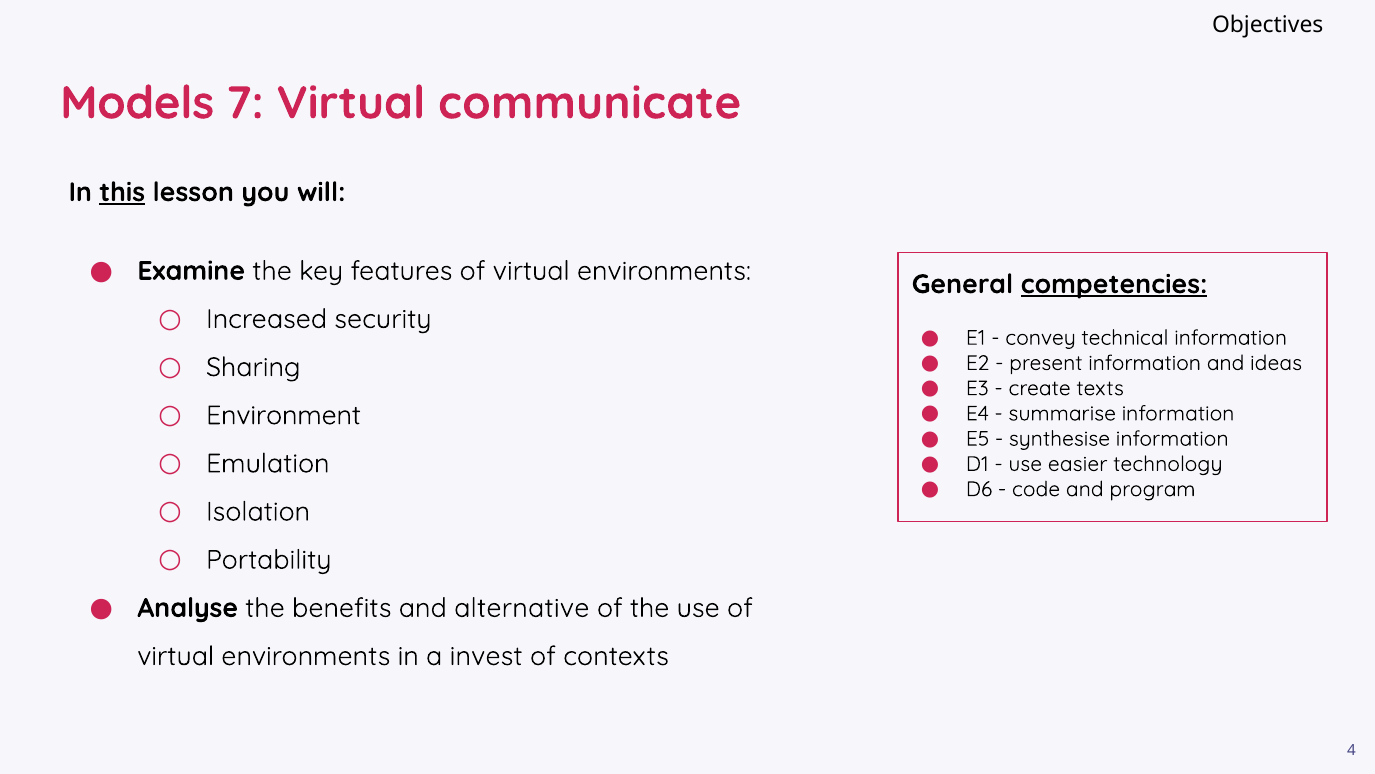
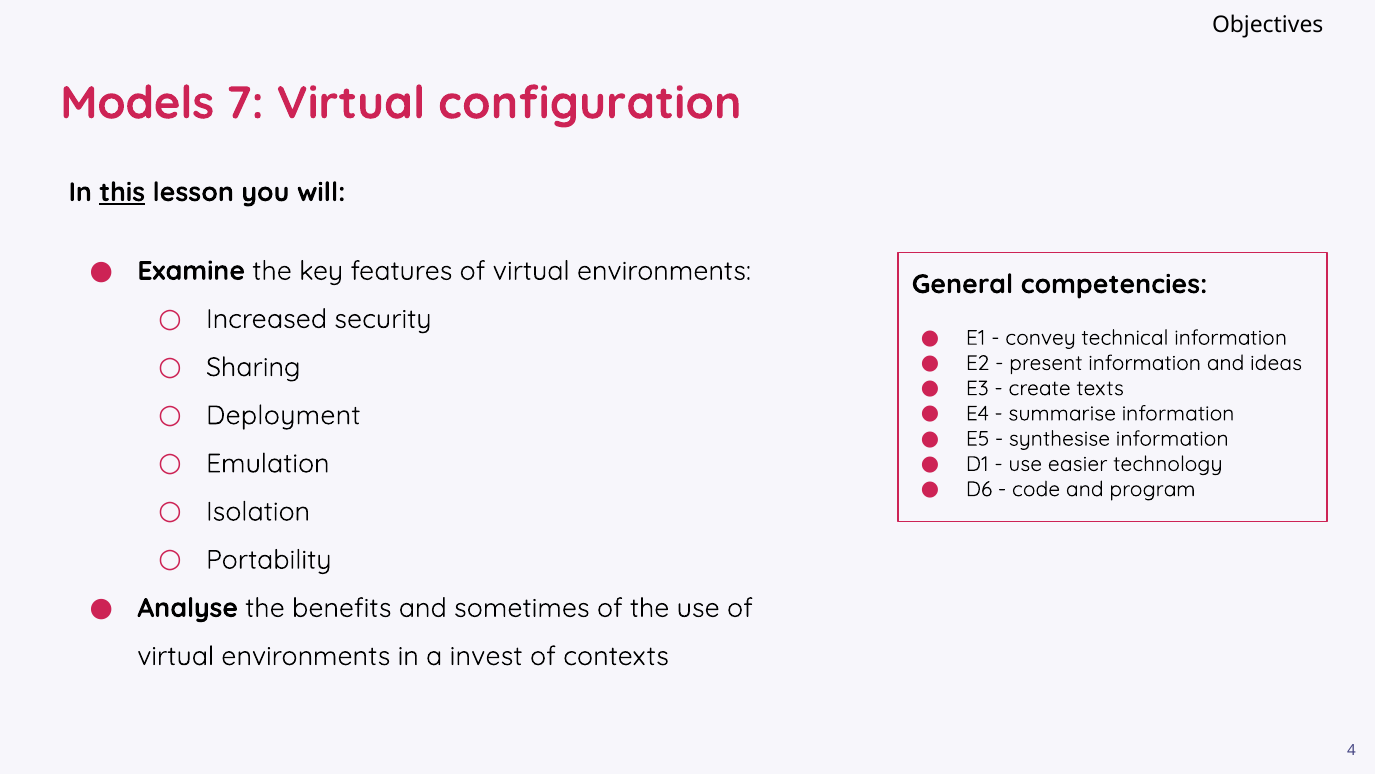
communicate: communicate -> configuration (590, 103)
competencies underline: present -> none (1114, 284)
Environment: Environment -> Deployment (283, 415)
alternative: alternative -> sometimes (522, 608)
